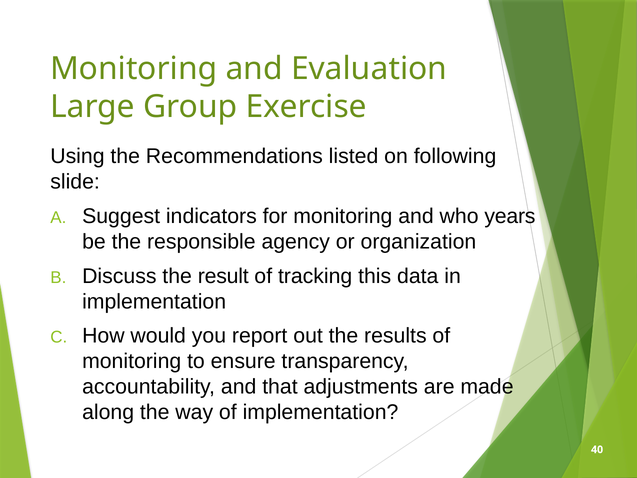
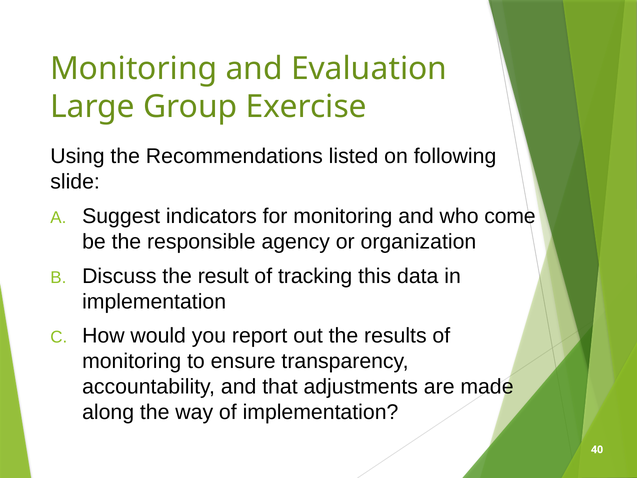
years: years -> come (510, 216)
